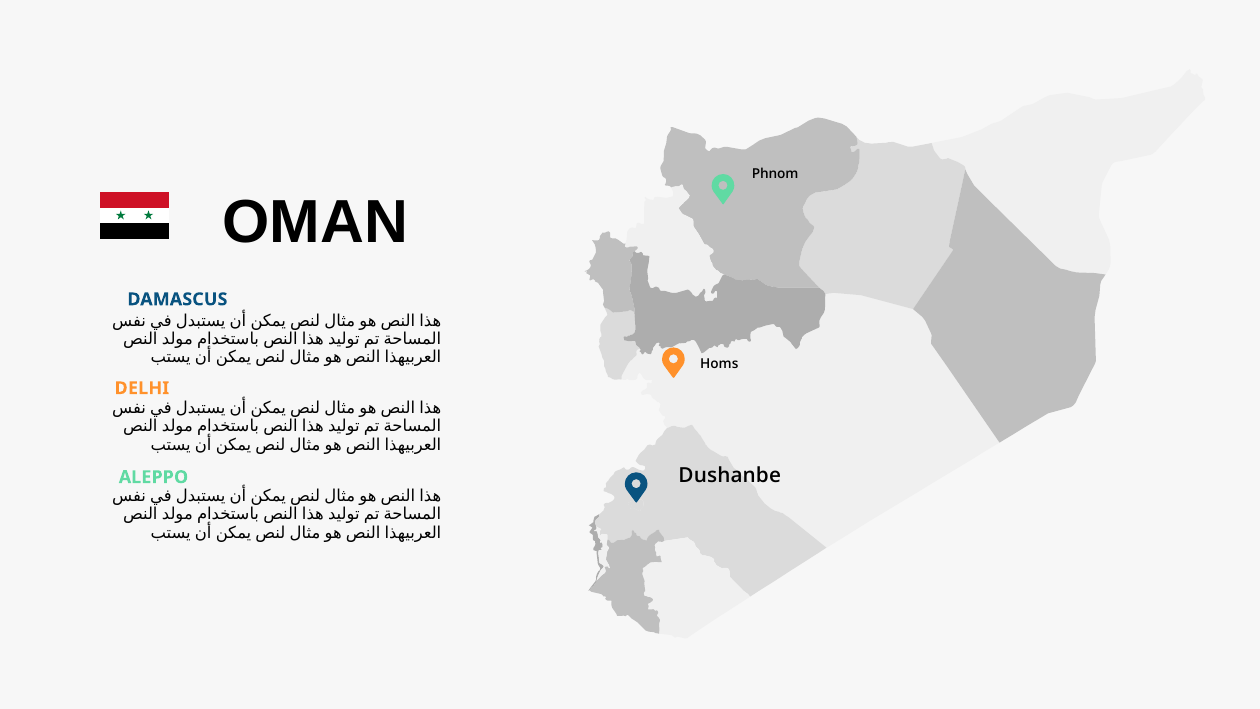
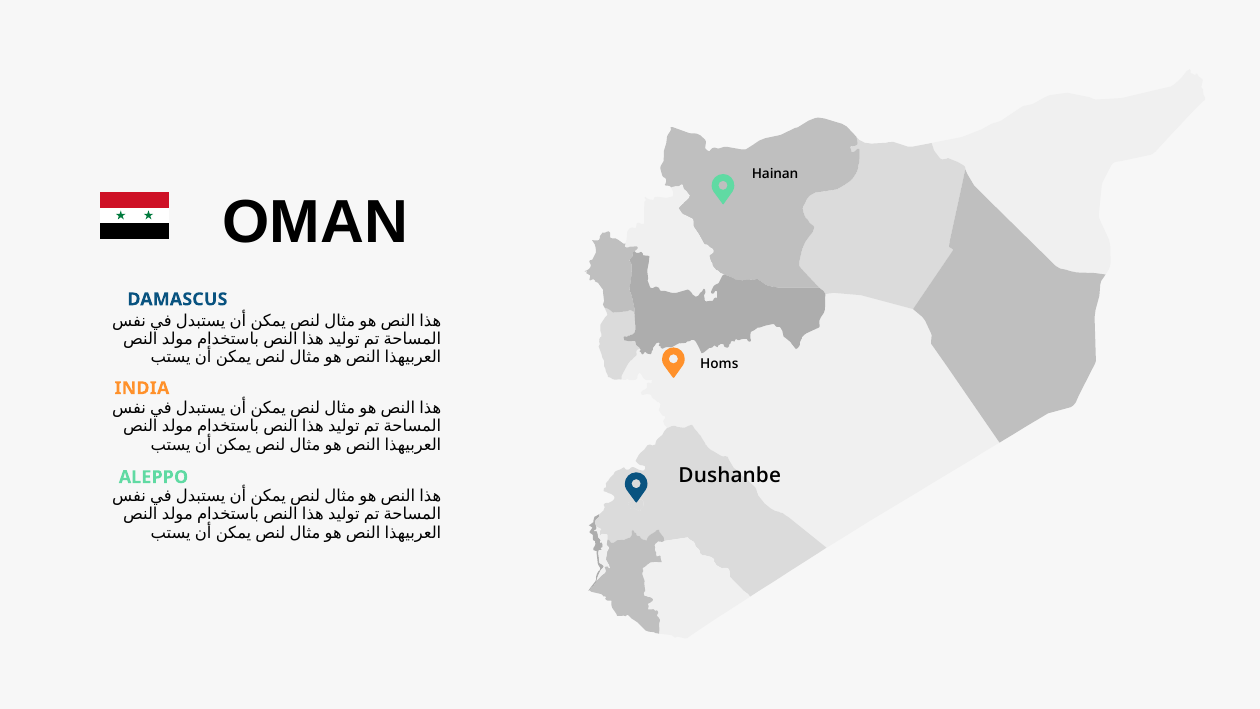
Phnom: Phnom -> Hainan (775, 174)
DELHI: DELHI -> INDIA (142, 388)
